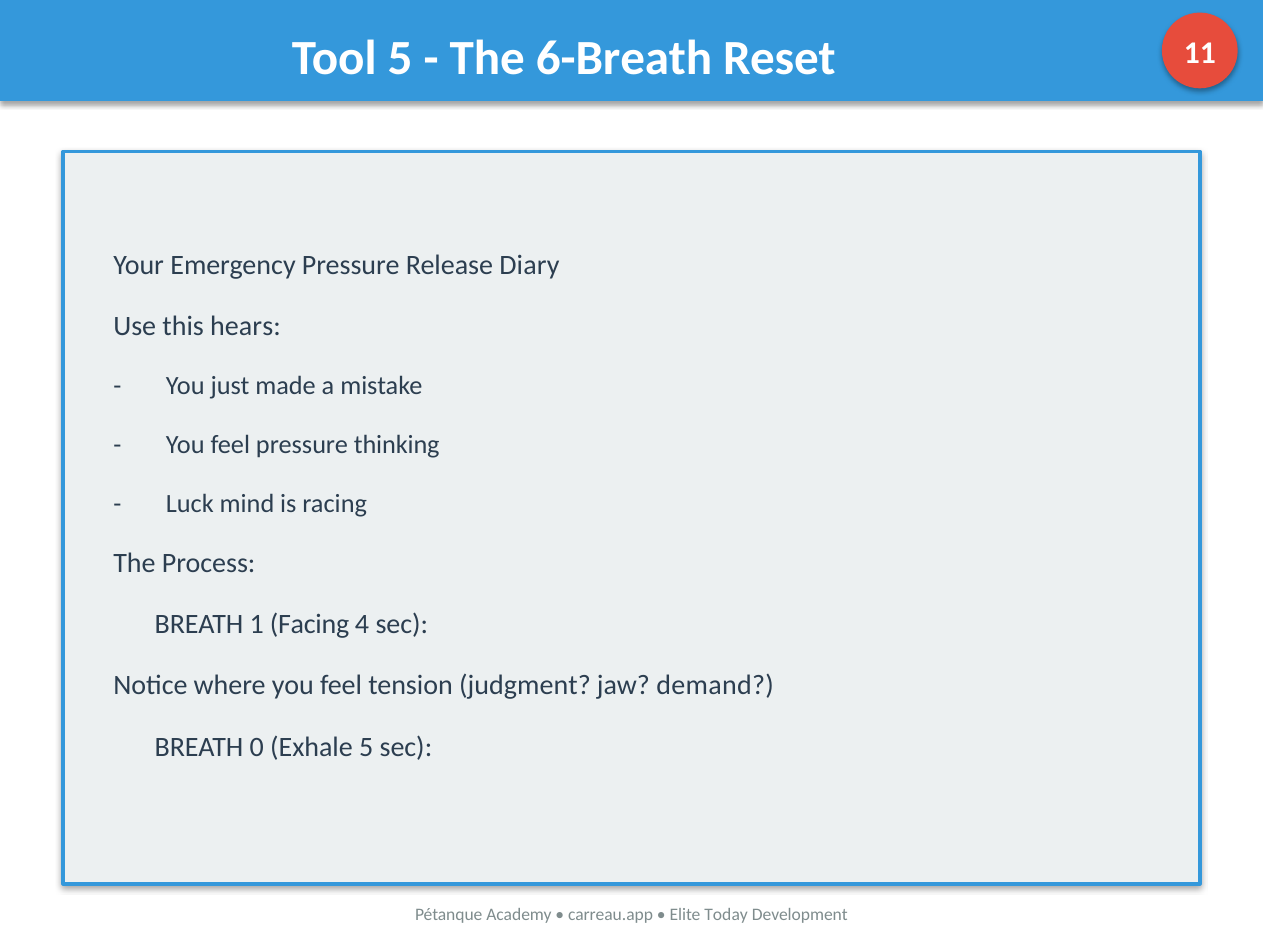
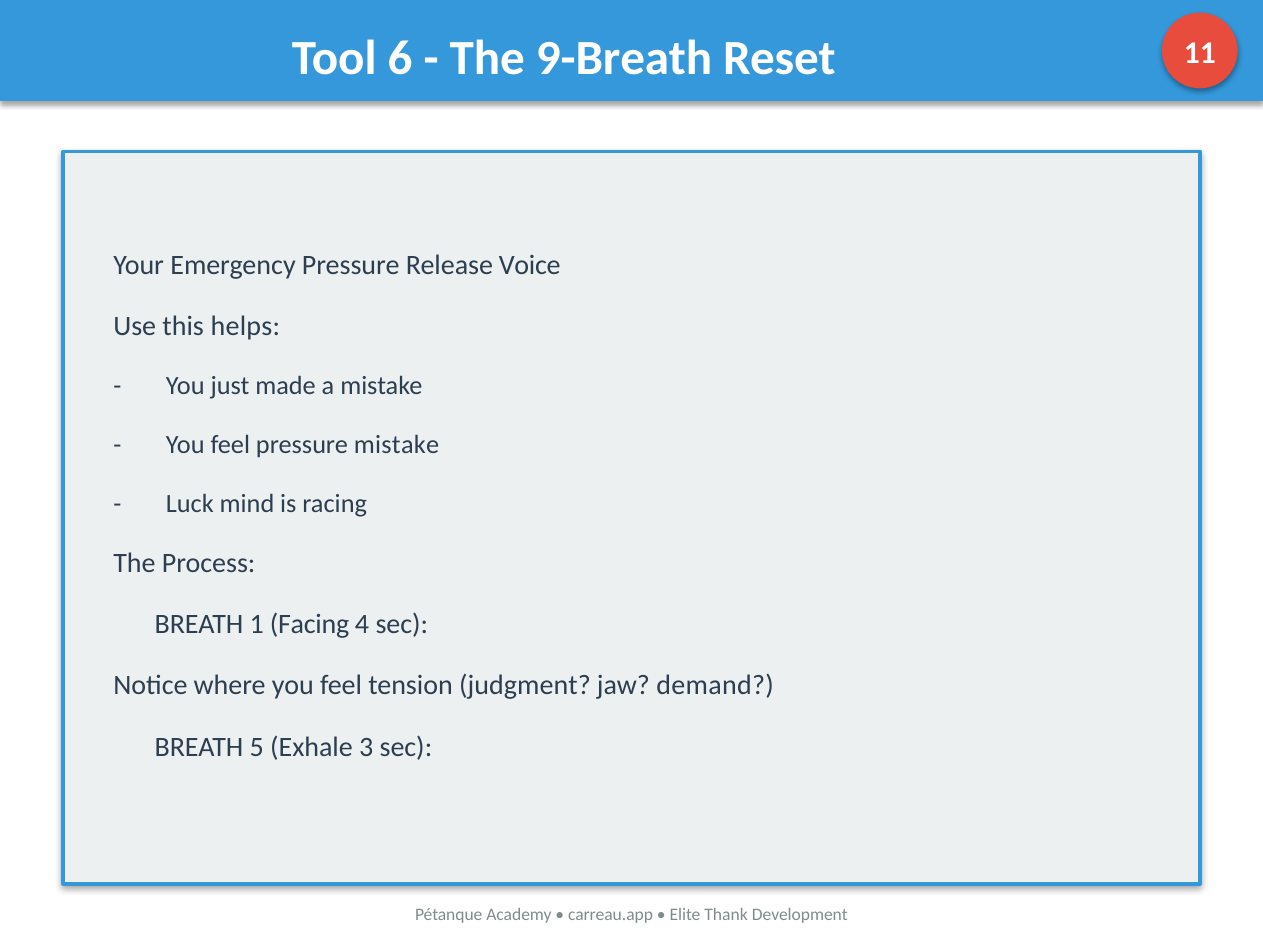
Tool 5: 5 -> 6 (400, 58)
6-Breath: 6-Breath -> 9-Breath (624, 58)
Diary: Diary -> Voice (530, 266)
hears: hears -> helps (245, 327)
pressure thinking: thinking -> mistake (397, 445)
0: 0 -> 5 (257, 747)
Exhale 5: 5 -> 3 (366, 747)
Today: Today -> Thank (726, 915)
